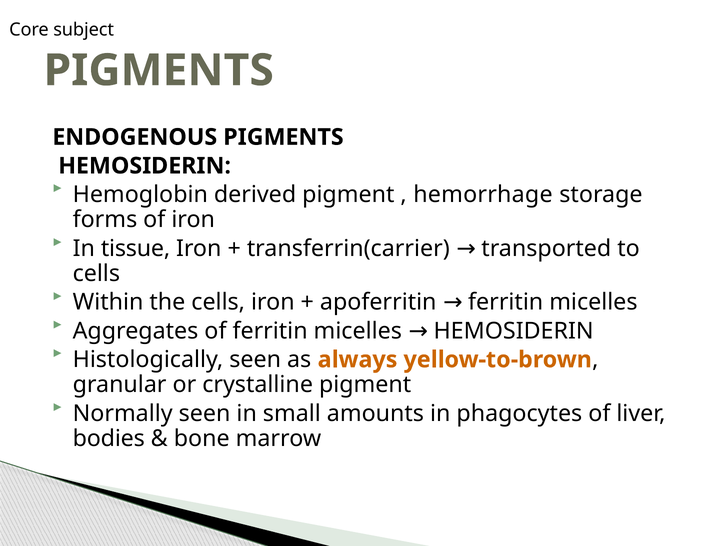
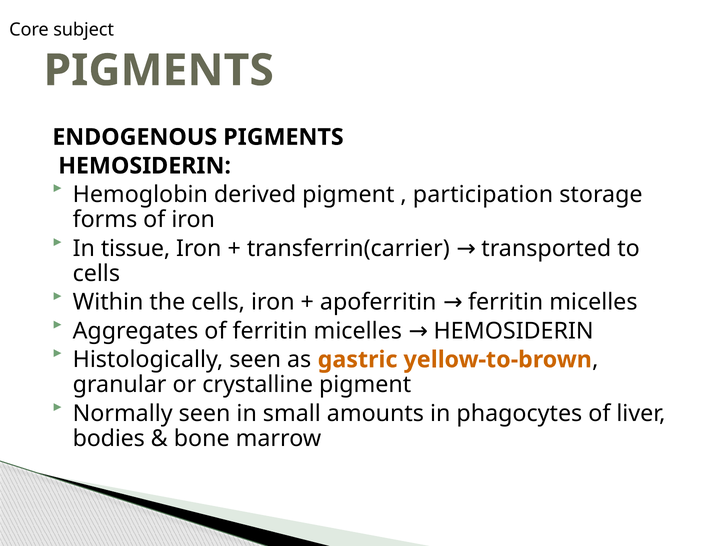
hemorrhage: hemorrhage -> participation (483, 195)
always: always -> gastric (358, 360)
